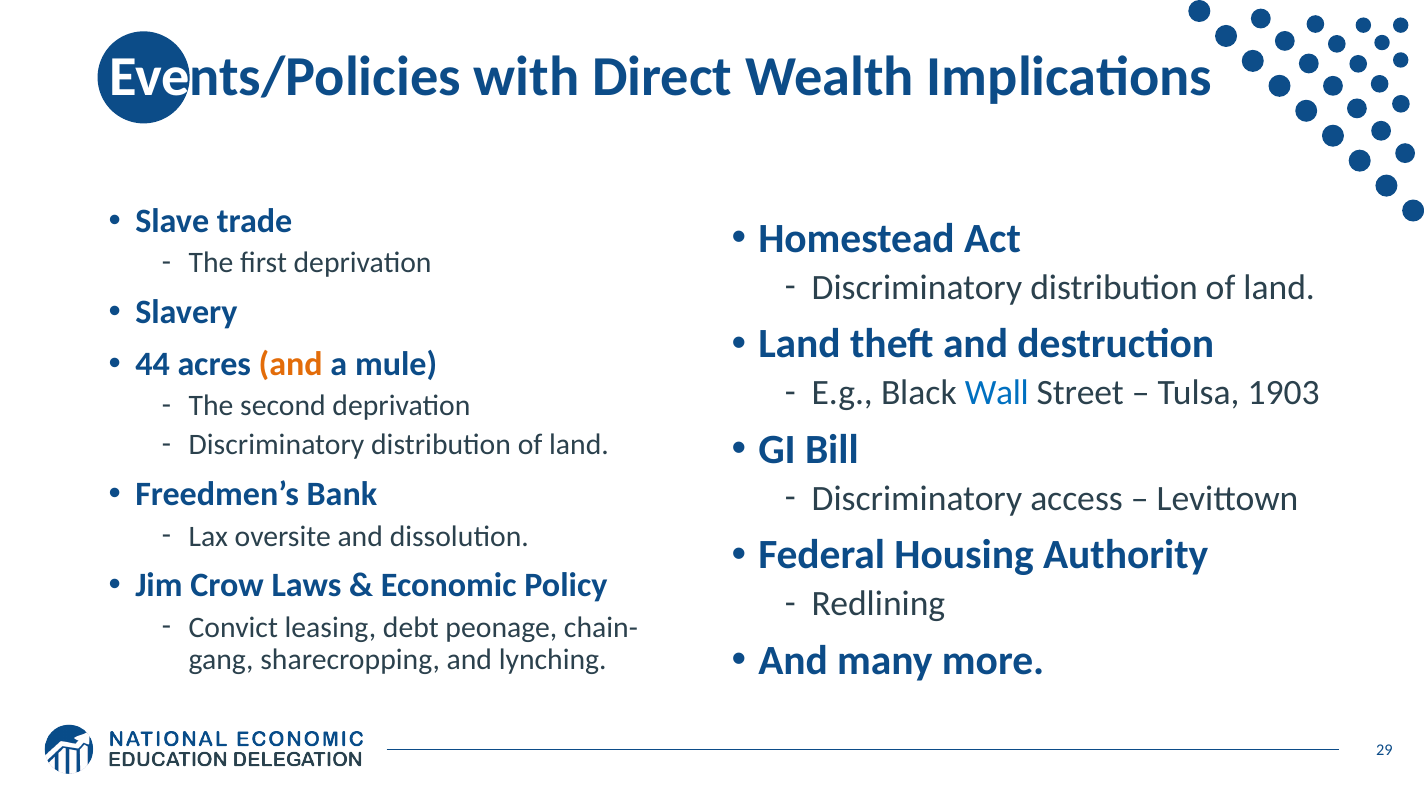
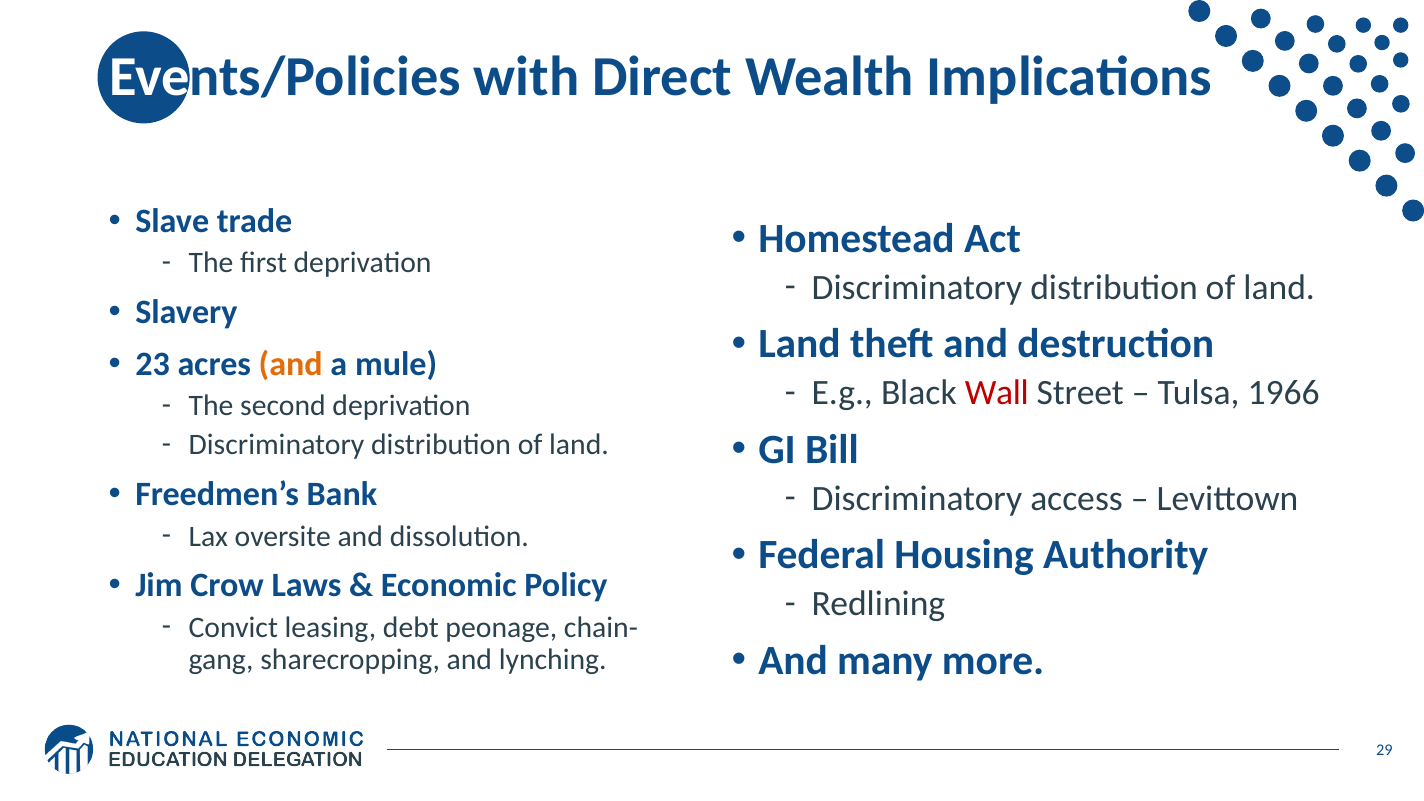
44: 44 -> 23 (153, 364)
Wall colour: blue -> red (997, 393)
1903: 1903 -> 1966 (1284, 393)
